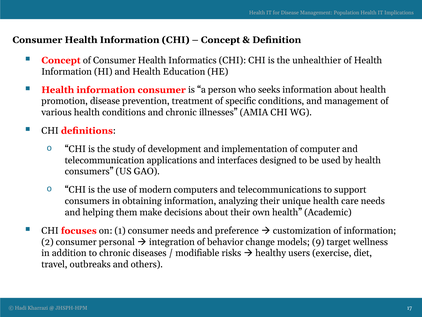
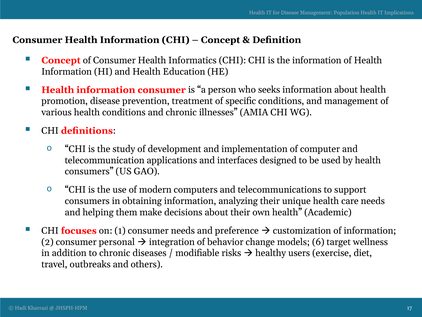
the unhealthier: unhealthier -> information (317, 60)
9: 9 -> 6 (318, 242)
